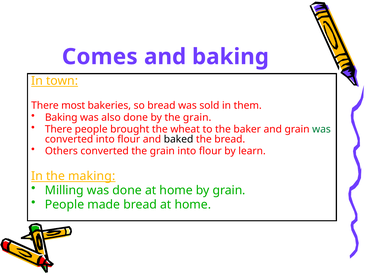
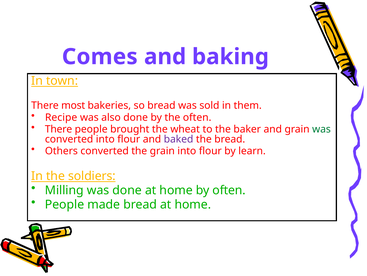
Baking: Baking -> Recipe (61, 117)
by the grain: grain -> often (197, 117)
baked colour: black -> purple (179, 139)
making: making -> soldiers (92, 176)
by grain: grain -> often (229, 190)
